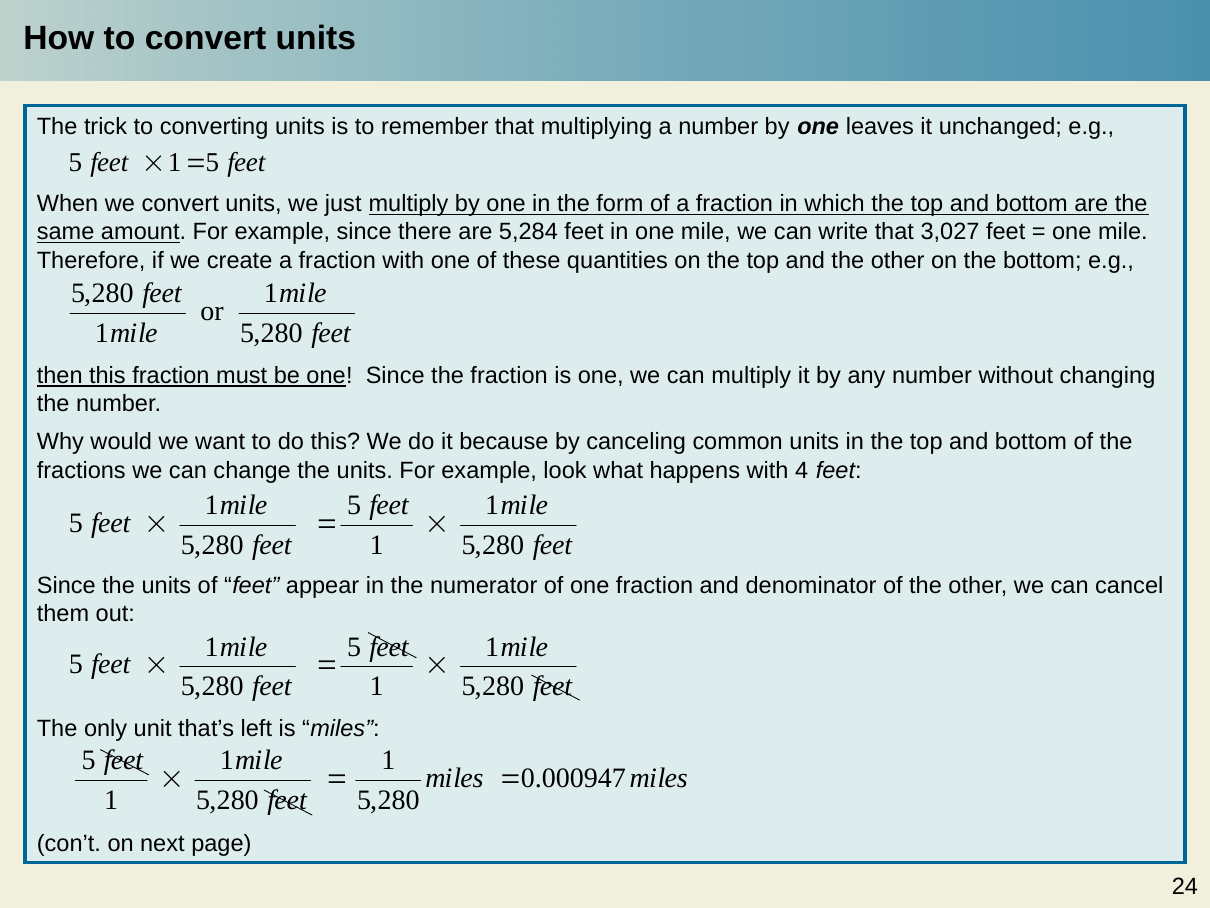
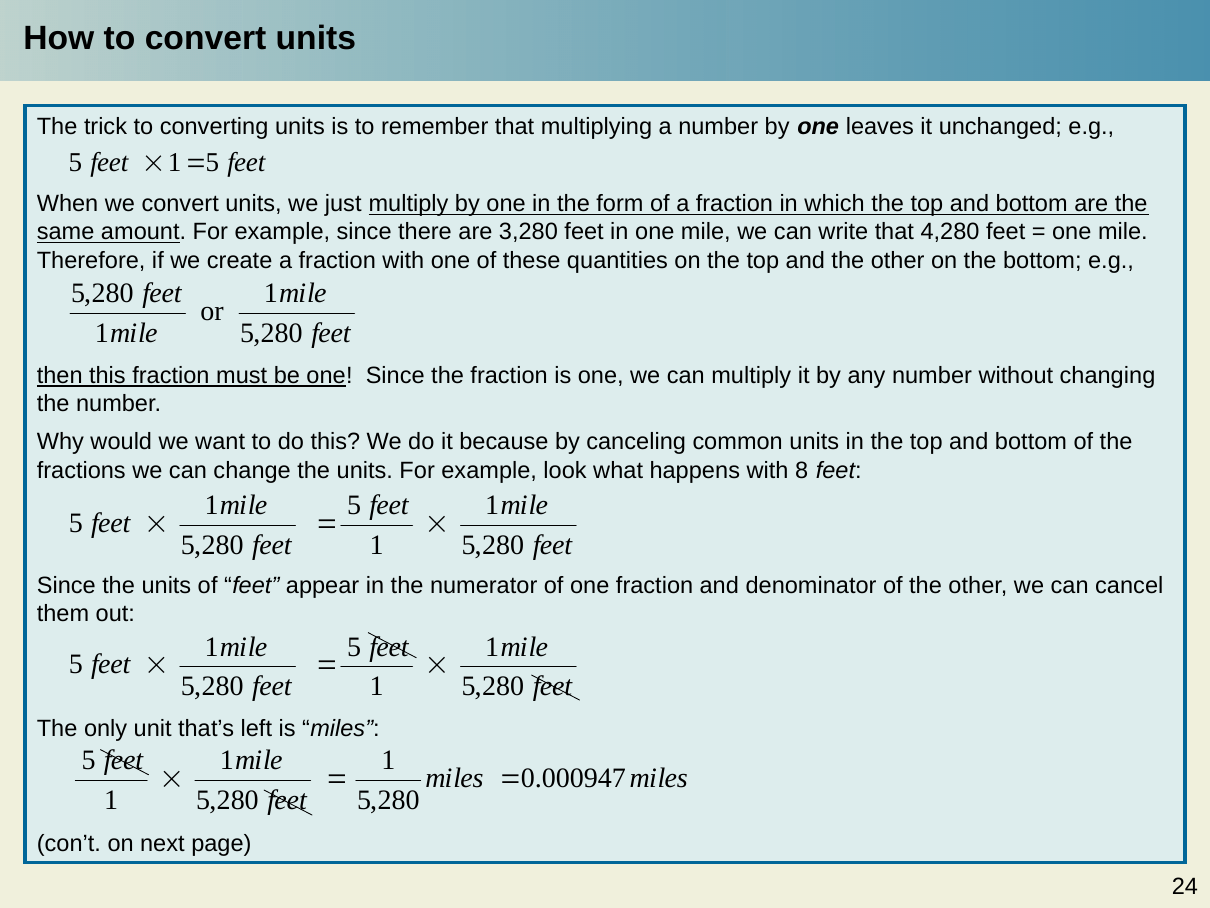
5,284: 5,284 -> 3,280 (528, 232)
3,027: 3,027 -> 4,280 (950, 232)
4: 4 -> 8 (802, 470)
